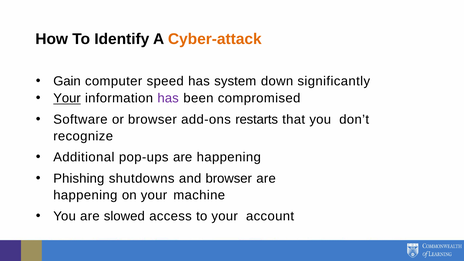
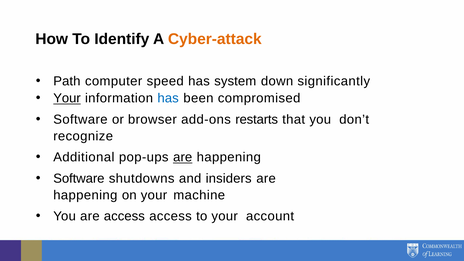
Gain: Gain -> Path (67, 81)
has colour: purple -> blue (168, 98)
are underline: none -> present (183, 157)
Phishing: Phishing -> Software (79, 178)
and browser: browser -> insiders (229, 178)
are slowed: slowed -> access (124, 216)
